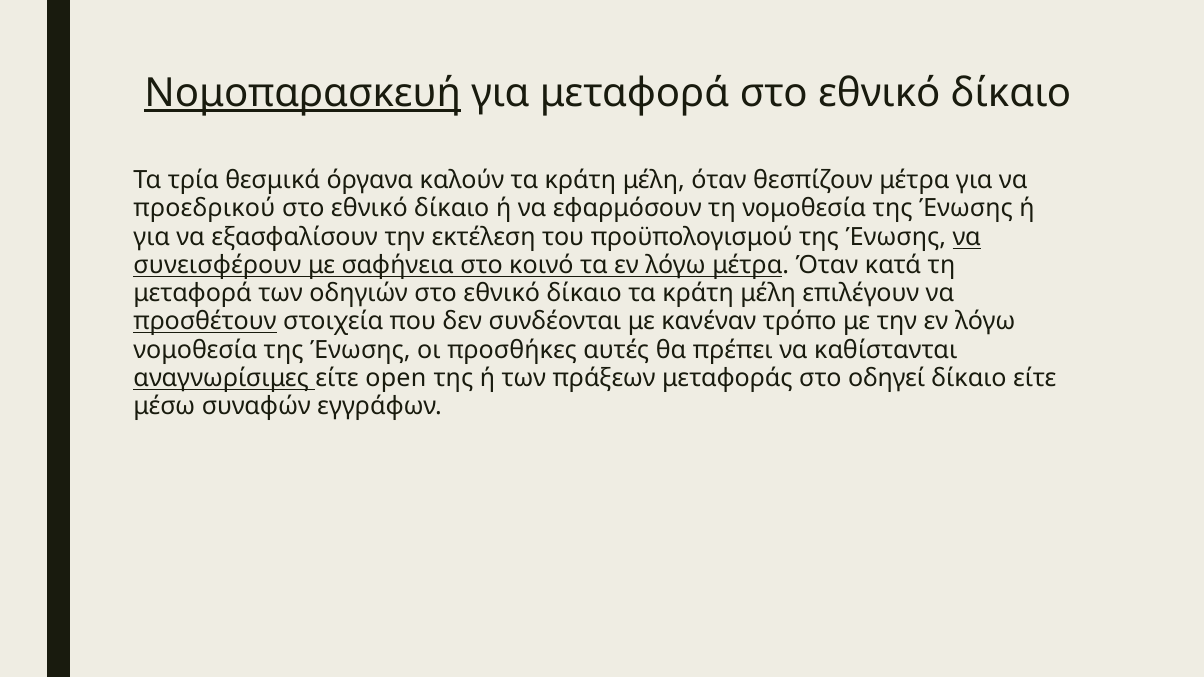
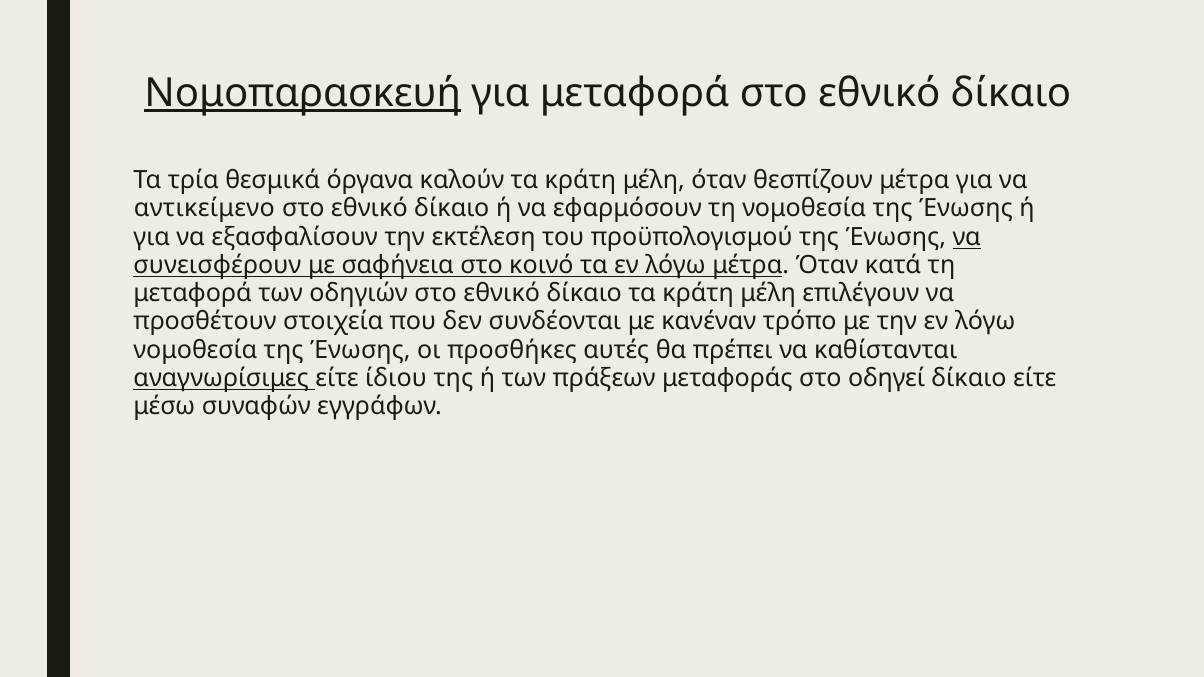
προεδρικού: προεδρικού -> αντικείμενο (204, 209)
προσθέτουν underline: present -> none (205, 322)
open: open -> ίδιου (396, 378)
